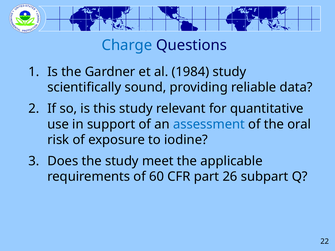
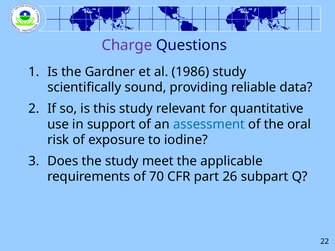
Charge colour: blue -> purple (127, 45)
1984: 1984 -> 1986 (190, 72)
60: 60 -> 70 (157, 177)
